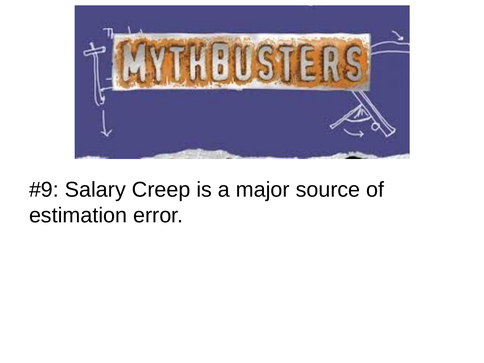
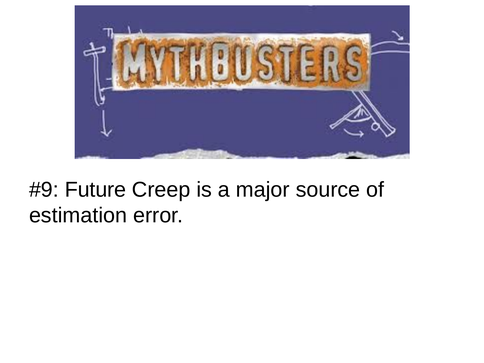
Salary: Salary -> Future (96, 190)
